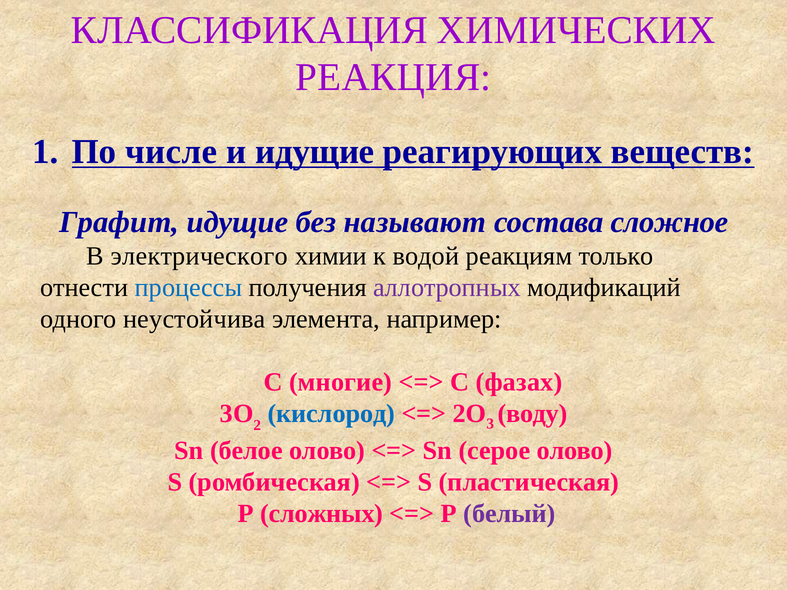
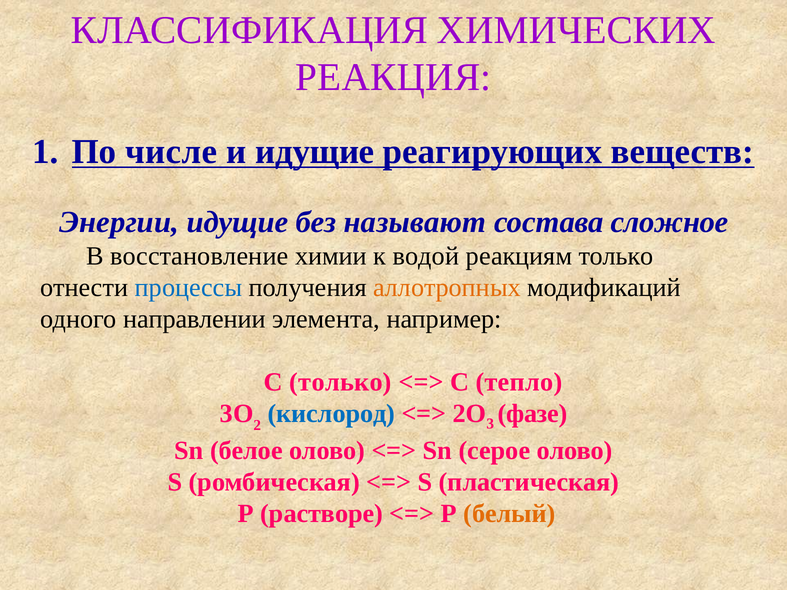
Графит: Графит -> Энергии (119, 222)
электрического: электрического -> восстановление (199, 256)
аллотропных colour: purple -> orange (447, 288)
неустойчива: неустойчива -> направлении (195, 319)
С многие: многие -> только (341, 382)
фазах: фазах -> тепло (519, 382)
воду: воду -> фазе (533, 414)
сложных: сложных -> растворе (322, 514)
белый colour: purple -> orange (509, 514)
